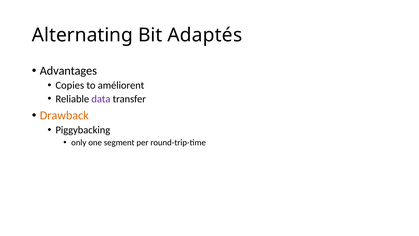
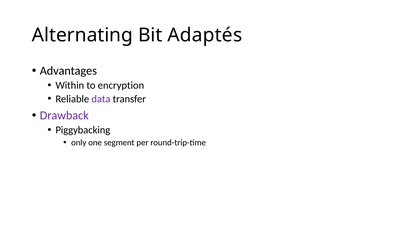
Copies: Copies -> Within (70, 85)
améliorent: améliorent -> encryption (121, 85)
Drawback colour: orange -> purple (64, 115)
